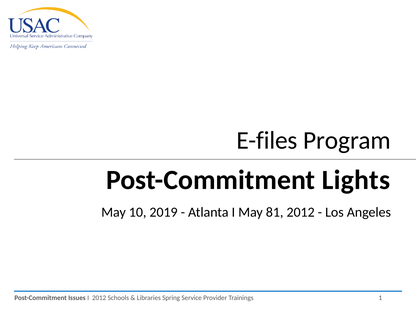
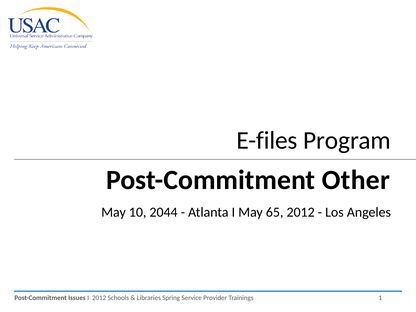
Lights: Lights -> Other (356, 180)
2019: 2019 -> 2044 (164, 212)
81: 81 -> 65 (275, 212)
